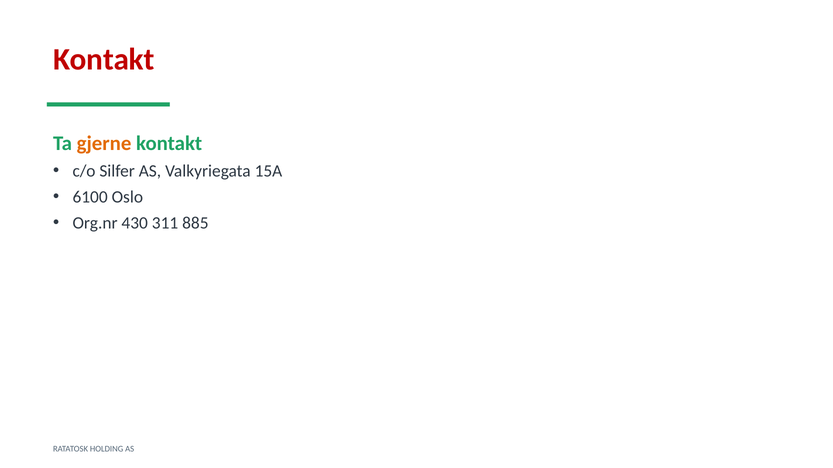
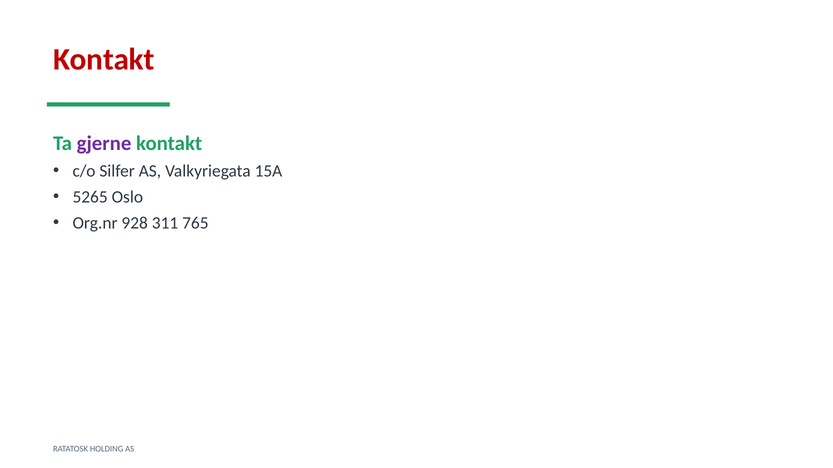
gjerne colour: orange -> purple (104, 143)
6100: 6100 -> 5265 (90, 197)
430: 430 -> 928 (135, 223)
885: 885 -> 765 (195, 223)
